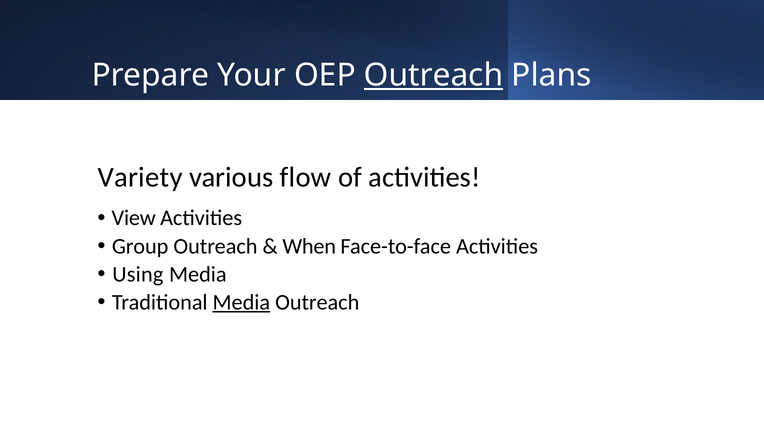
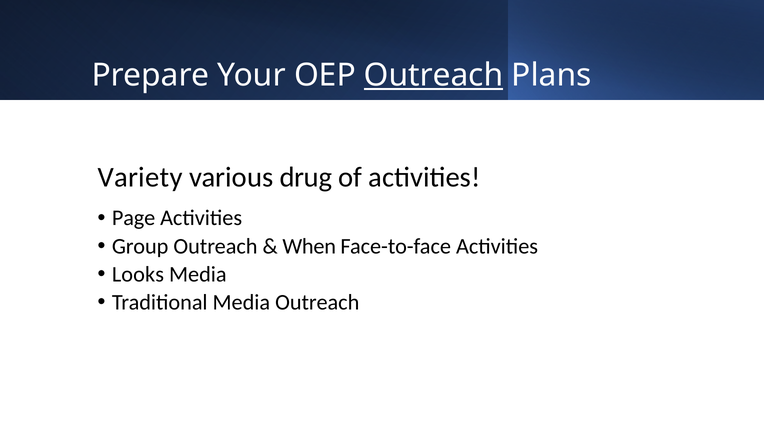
flow: flow -> drug (306, 177)
View: View -> Page (134, 218)
Using: Using -> Looks (138, 274)
Media underline: present -> none (241, 302)
